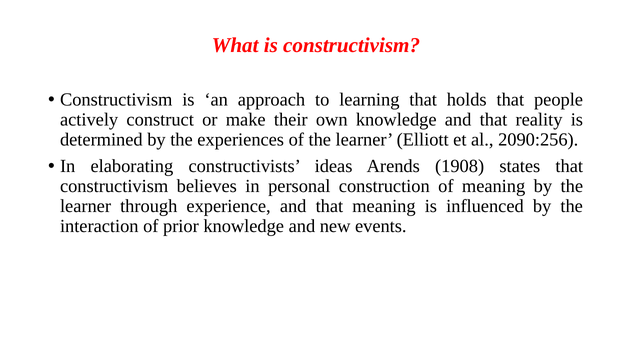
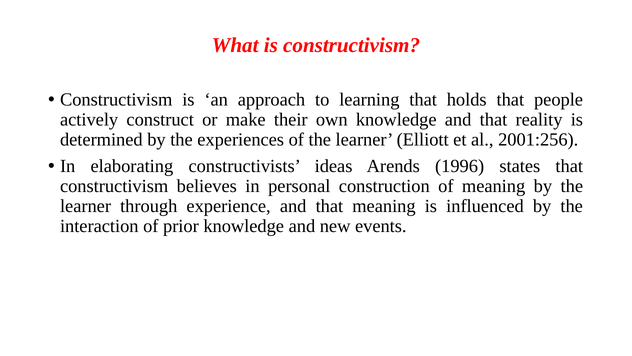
2090:256: 2090:256 -> 2001:256 (538, 139)
1908: 1908 -> 1996 (460, 166)
